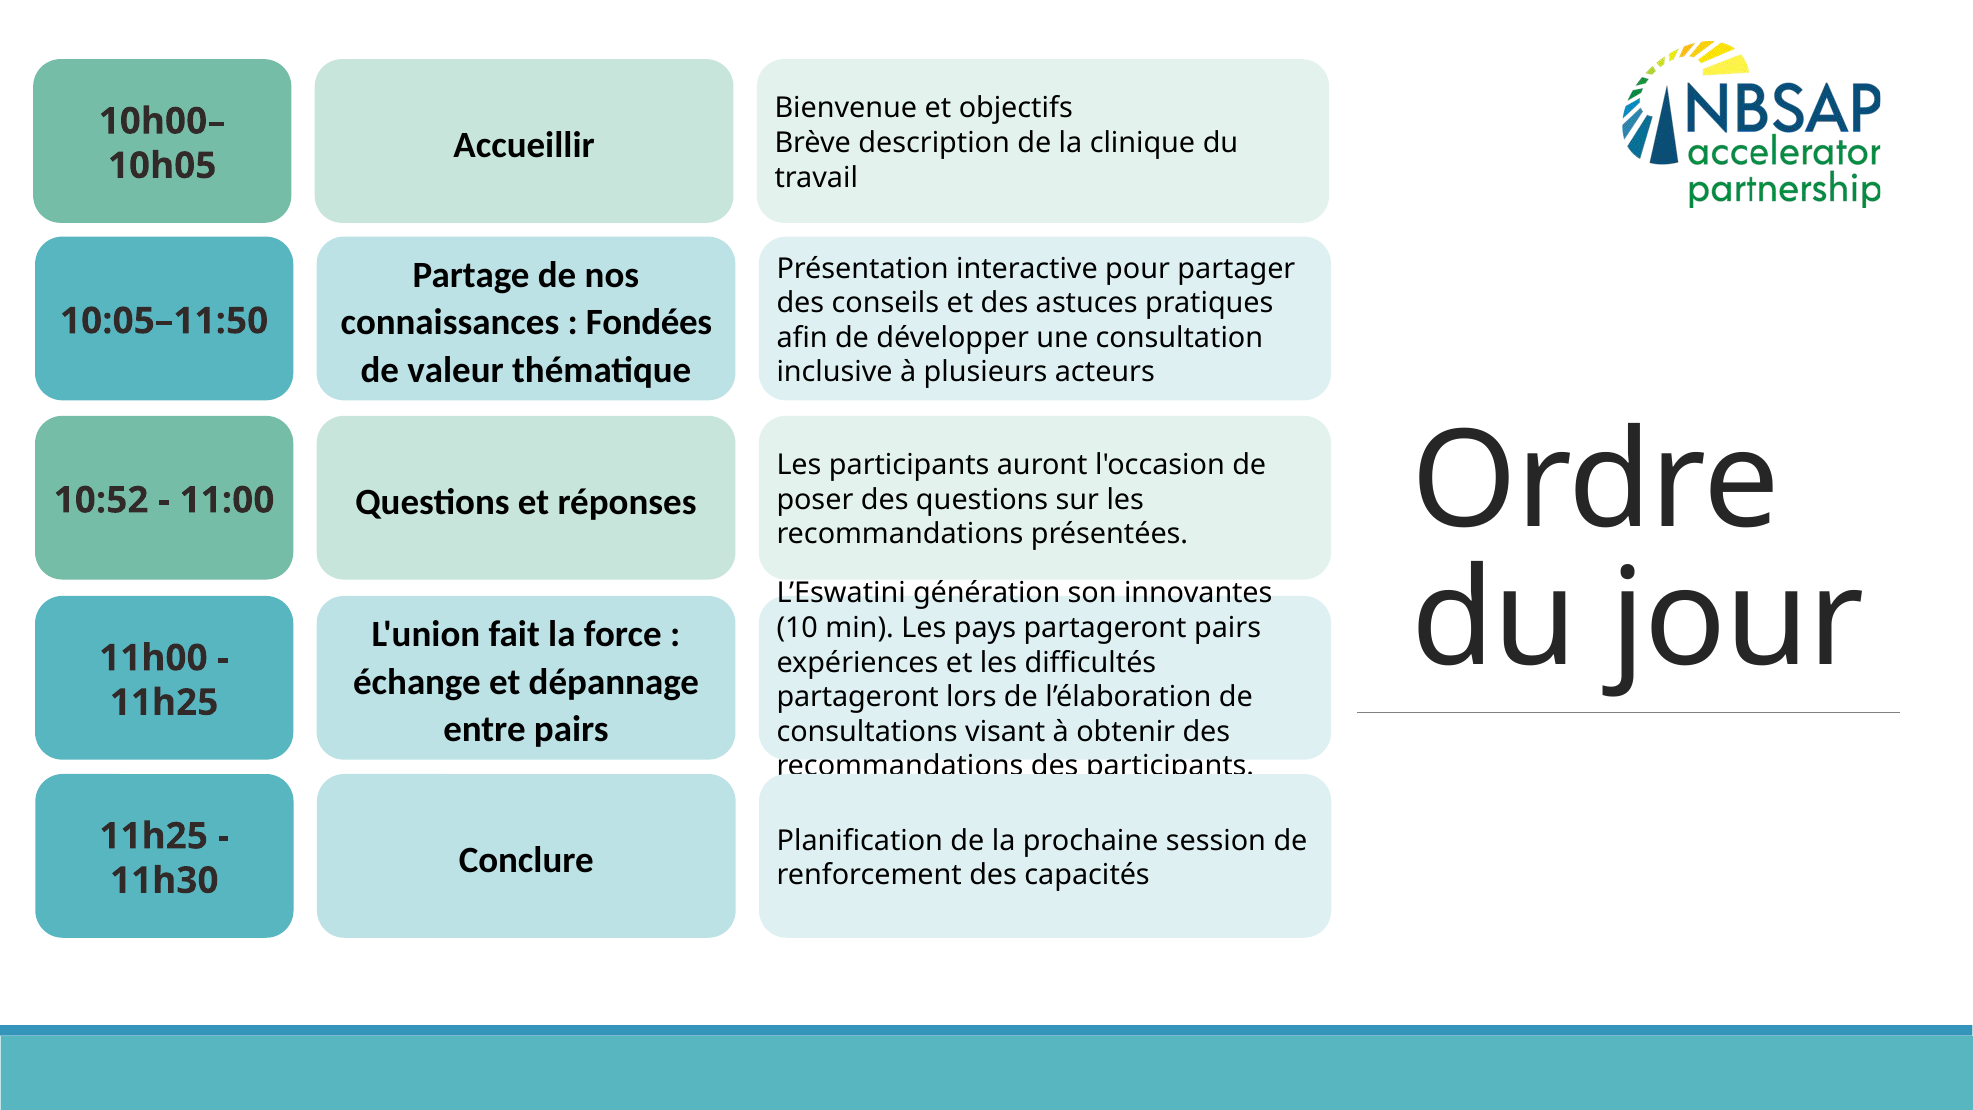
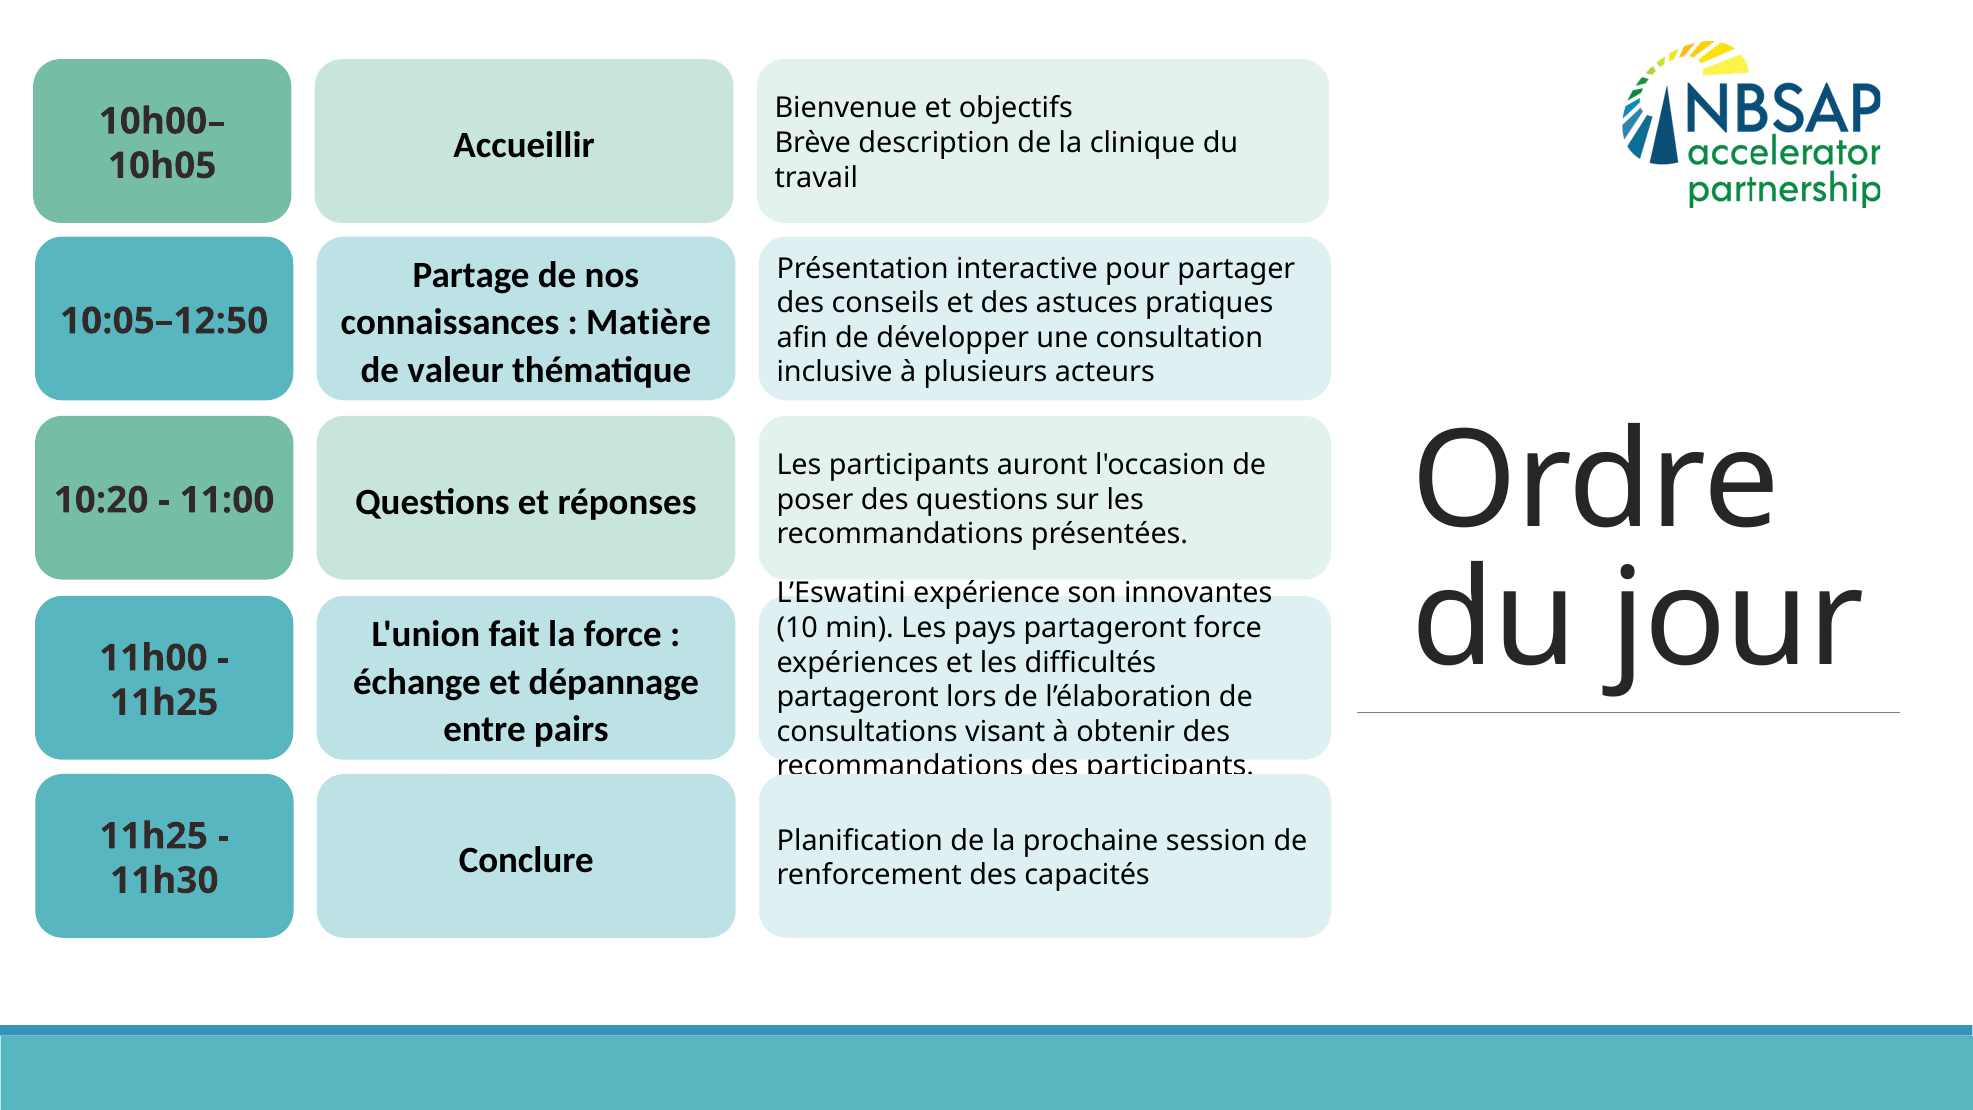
Fondées: Fondées -> Matière (649, 323)
10:05–11:50: 10:05–11:50 -> 10:05–12:50 (164, 321)
10:52: 10:52 -> 10:20 (101, 500)
génération: génération -> expérience (987, 593)
partageront pairs: pairs -> force (1228, 628)
